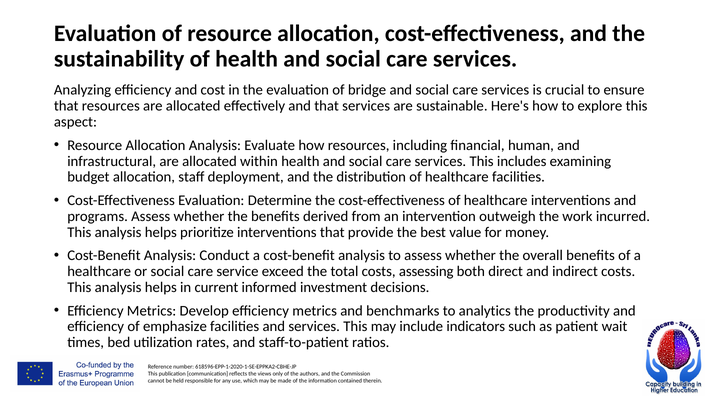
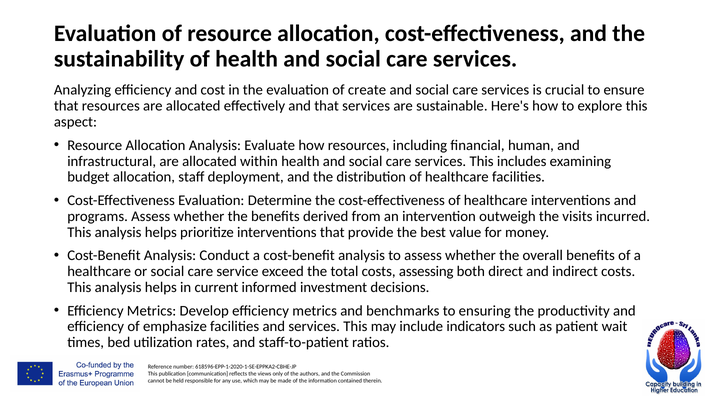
bridge: bridge -> create (367, 90)
work: work -> visits (577, 216)
analytics: analytics -> ensuring (485, 311)
